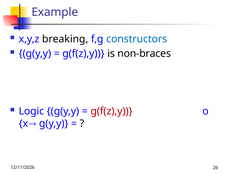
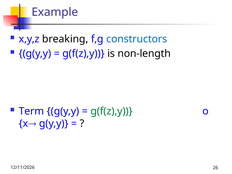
non-braces: non-braces -> non-length (144, 53)
Logic: Logic -> Term (31, 111)
g(f(z),y colour: red -> green (112, 111)
